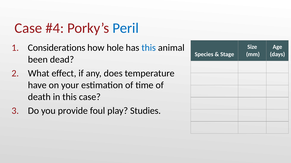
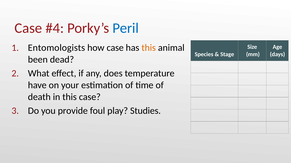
Considerations: Considerations -> Entomologists (56, 48)
how hole: hole -> case (115, 48)
this colour: blue -> orange (149, 48)
